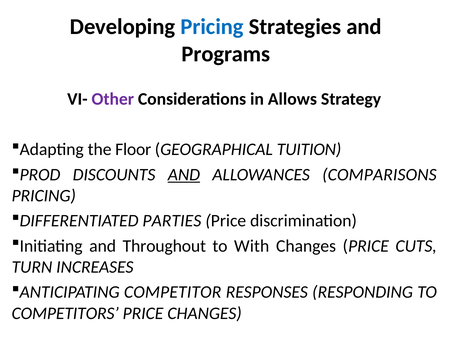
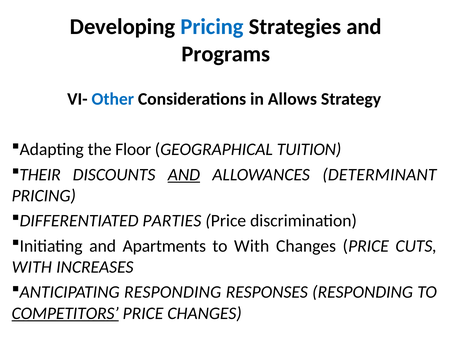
Other colour: purple -> blue (113, 99)
PROD: PROD -> THEIR (40, 175)
COMPARISONS: COMPARISONS -> DETERMINANT (379, 175)
Throughout: Throughout -> Apartments (164, 246)
TURN: TURN -> WITH (32, 267)
ANTICIPATING COMPETITOR: COMPETITOR -> RESPONDING (173, 292)
COMPETITORS underline: none -> present (65, 313)
